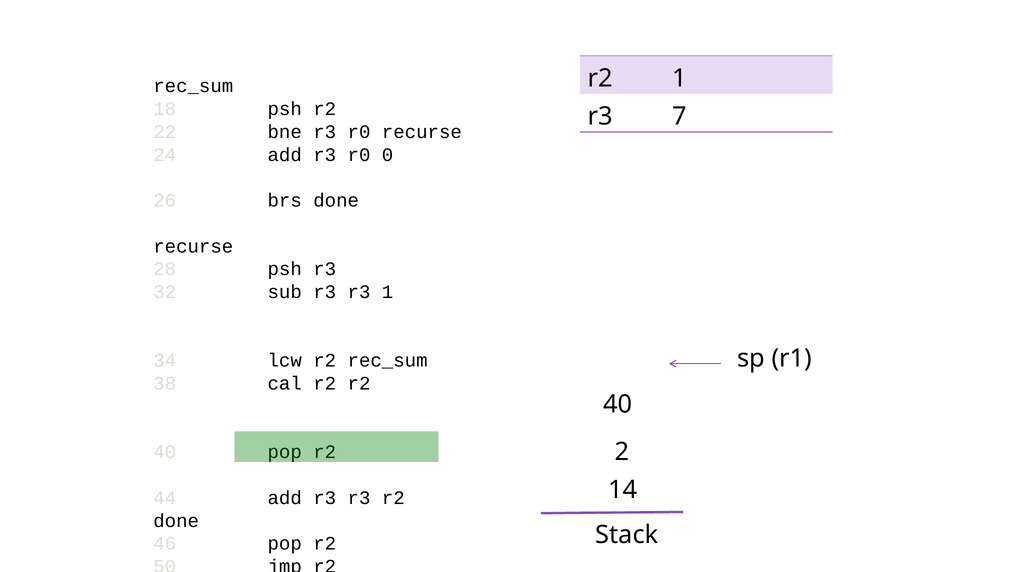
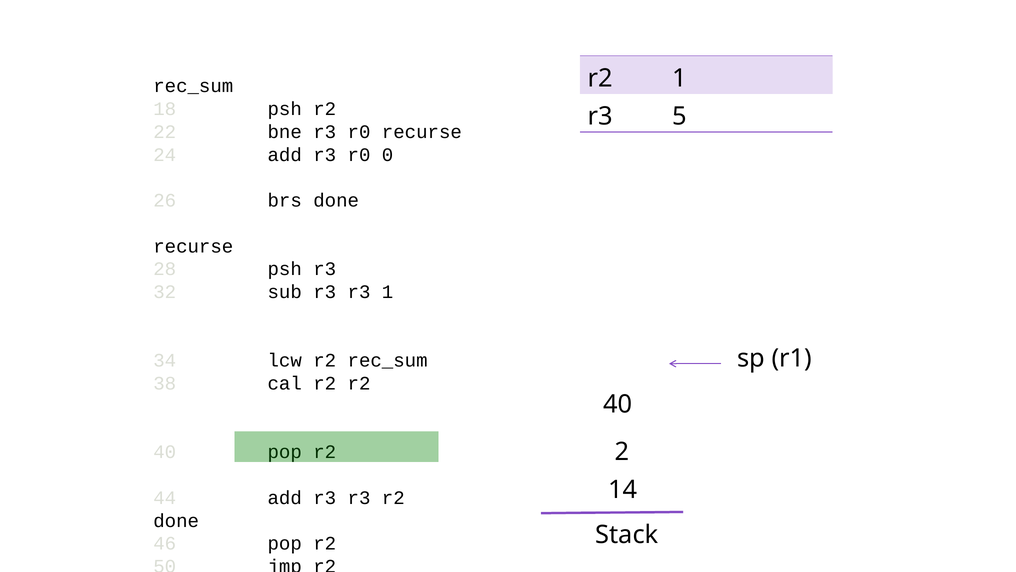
7: 7 -> 5 (680, 116)
